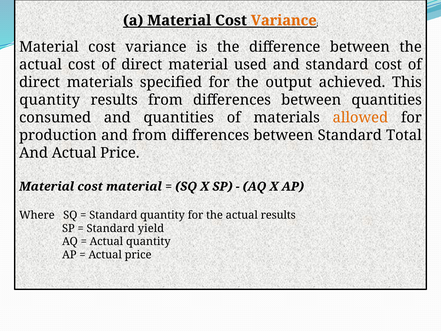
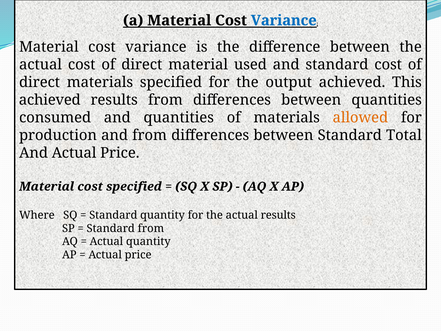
Variance colour: orange -> blue (284, 20)
quantity: quantity -> achieved (50, 100)
cost material: material -> specified (134, 186)
Standard yield: yield -> from (151, 228)
